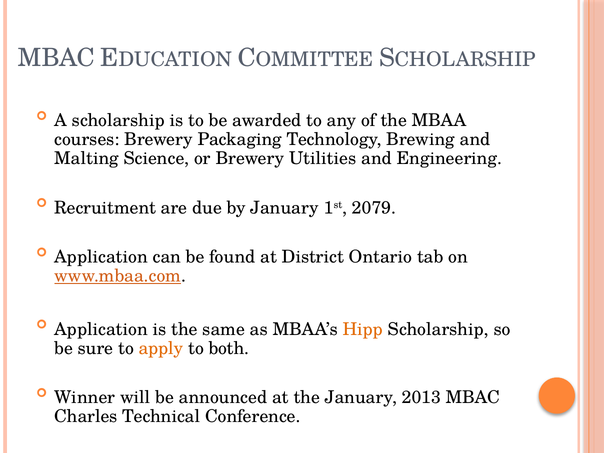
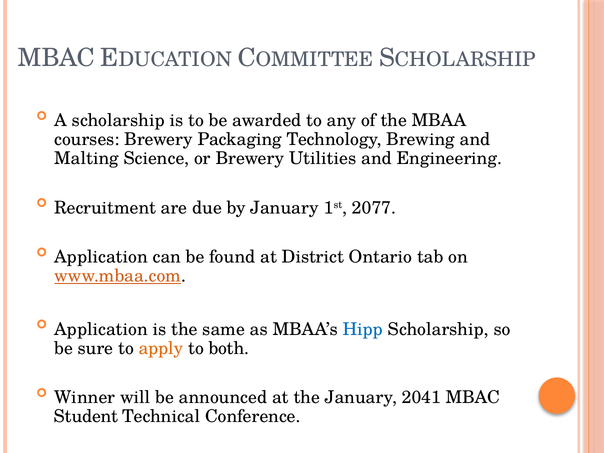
2079: 2079 -> 2077 (374, 208)
Hipp colour: orange -> blue (363, 329)
2013: 2013 -> 2041 (421, 398)
Charles: Charles -> Student (86, 417)
